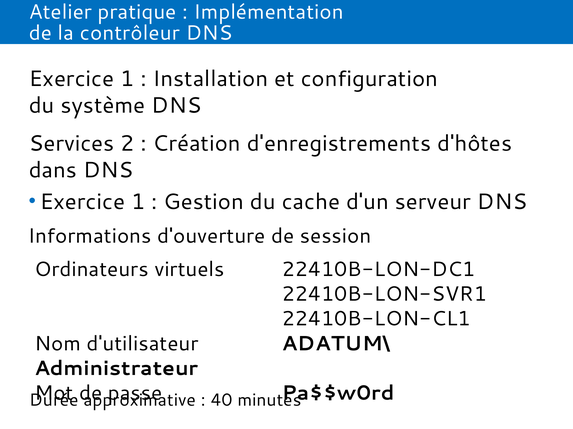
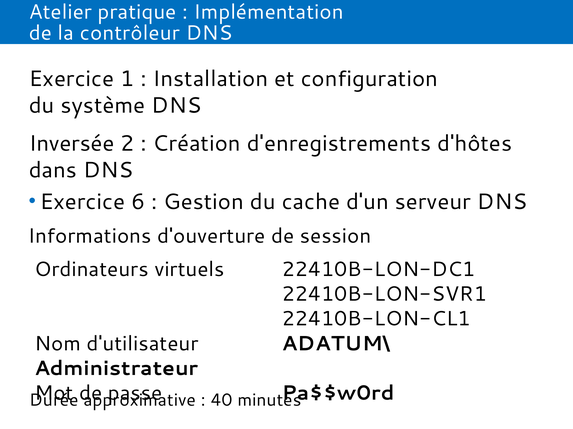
Services: Services -> Inversée (72, 144)
1: 1 -> 6 (138, 202)
